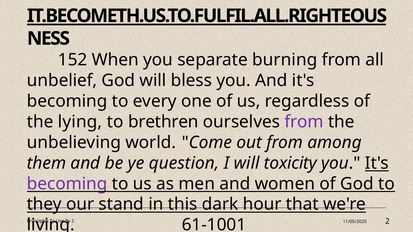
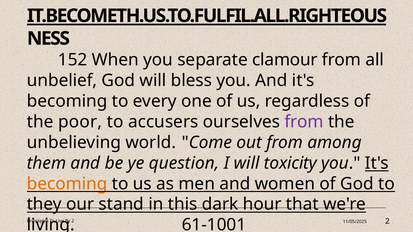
burning: burning -> clamour (285, 60)
lying: lying -> poor (80, 122)
brethren: brethren -> accusers (163, 122)
becoming colour: purple -> orange (67, 184)
